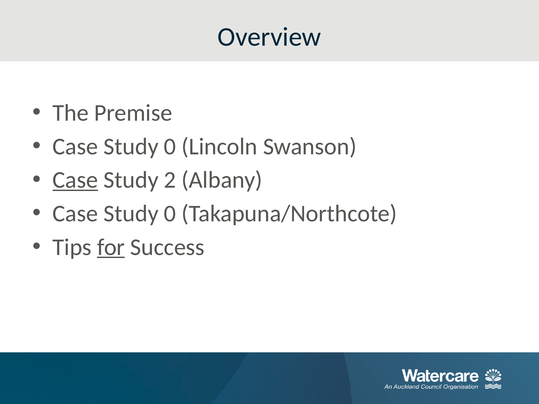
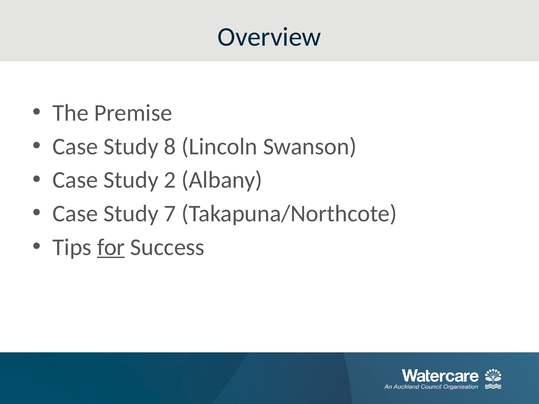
0: 0 -> 8 (170, 147)
Case underline: present -> none (75, 180)
0: 0 -> 7 (170, 214)
